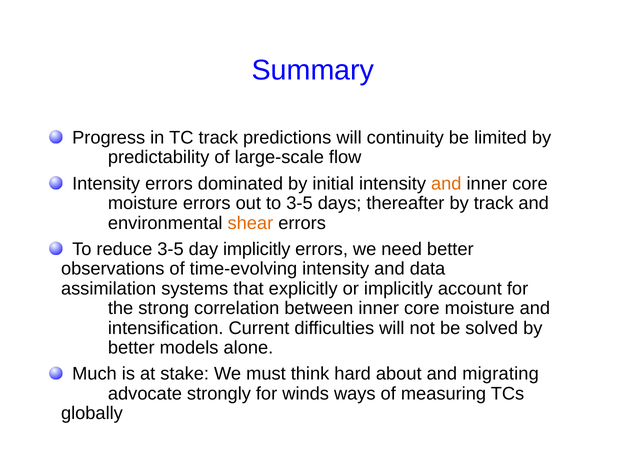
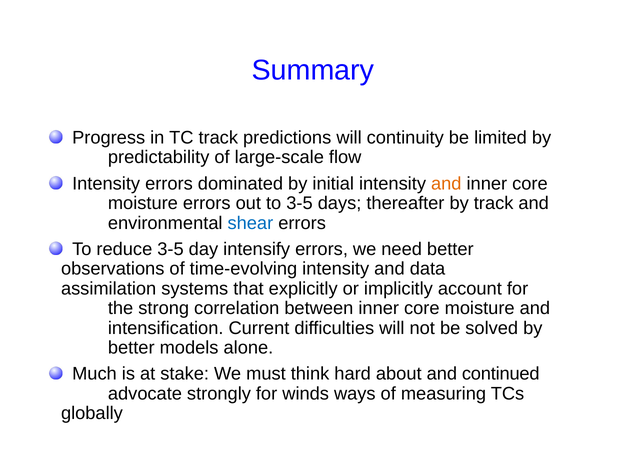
shear colour: orange -> blue (250, 223)
day implicitly: implicitly -> intensify (257, 249)
migrating: migrating -> continued (501, 374)
